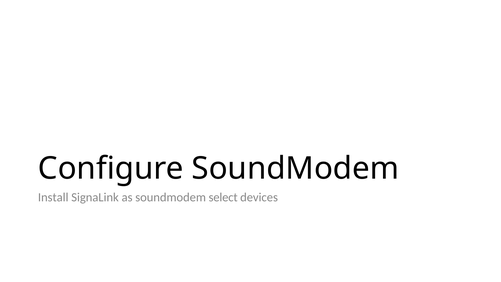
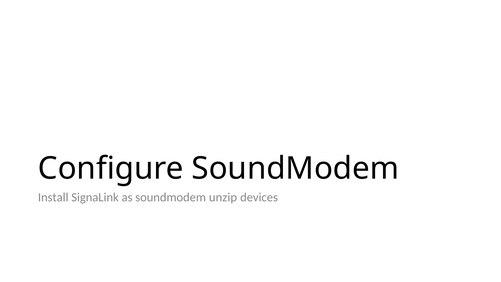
select: select -> unzip (223, 197)
